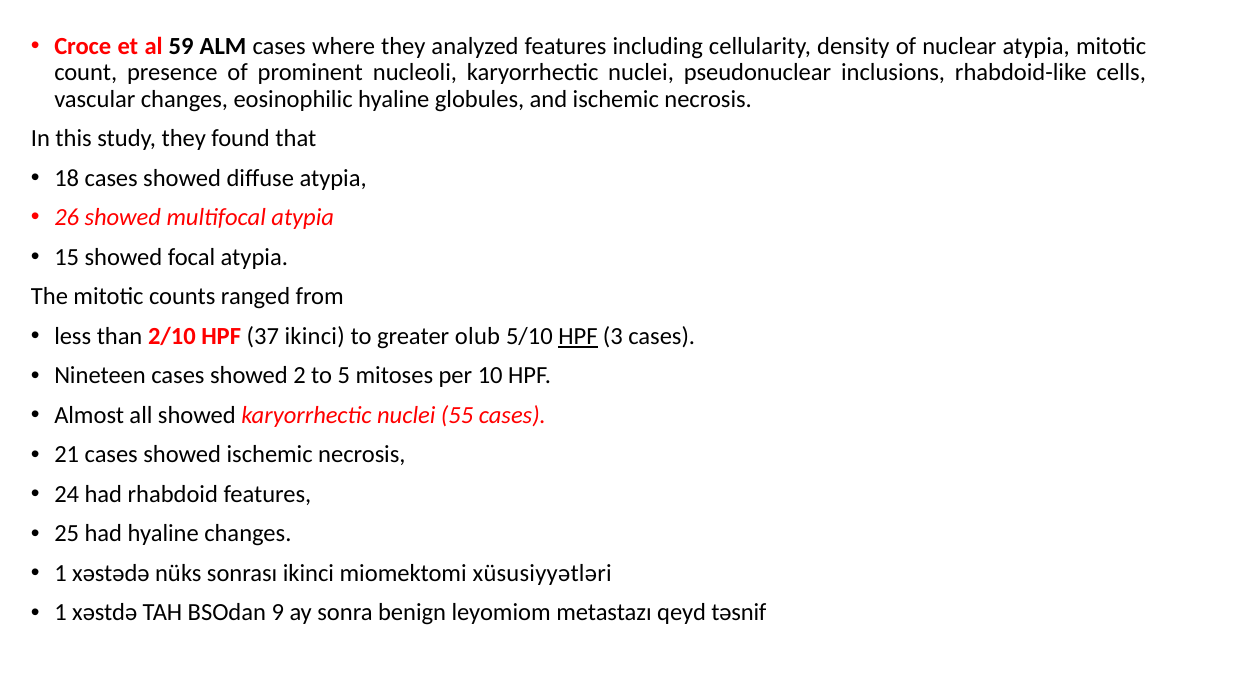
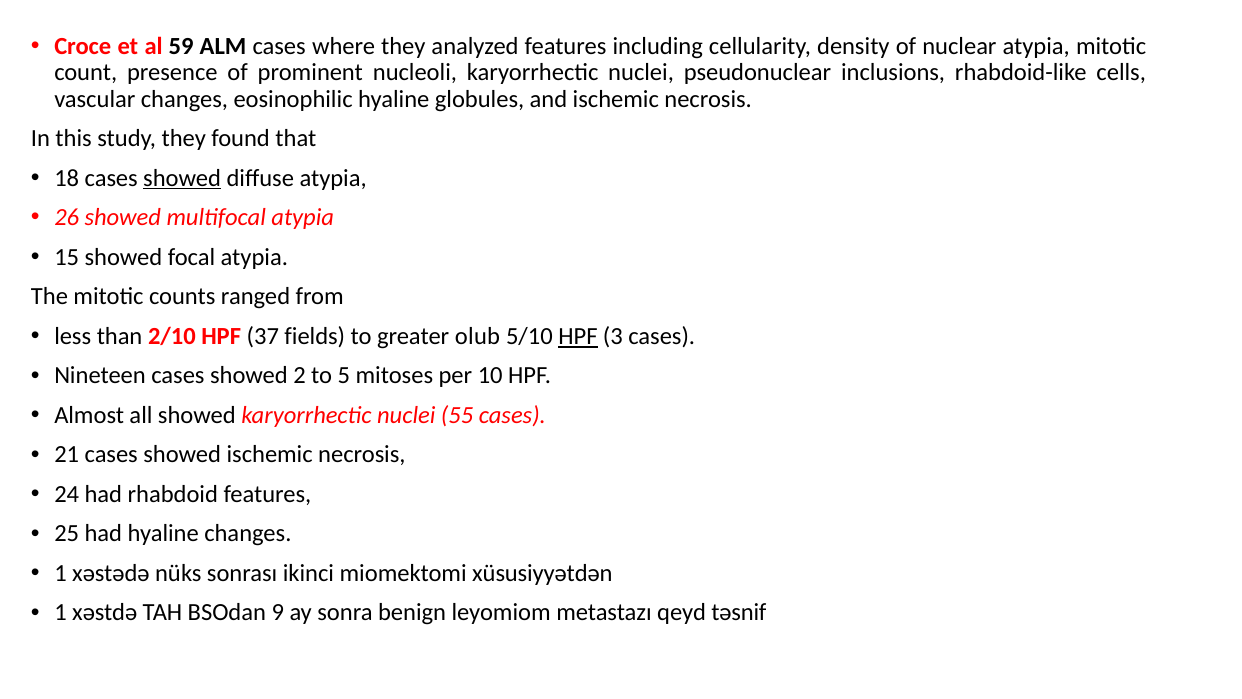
showed underline: none -> present (182, 178)
37 ikinci: ikinci -> fields (315, 336)
xüsusiyyətləri: xüsusiyyətləri -> xüsusiyyətdən (542, 573)
